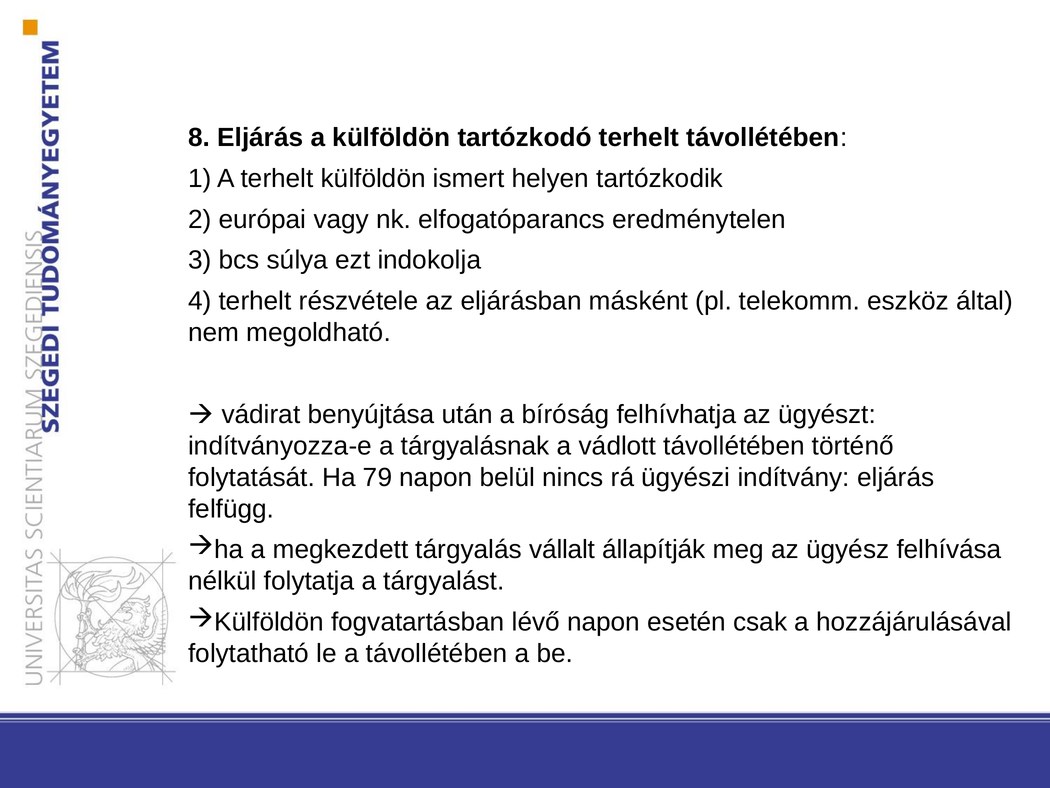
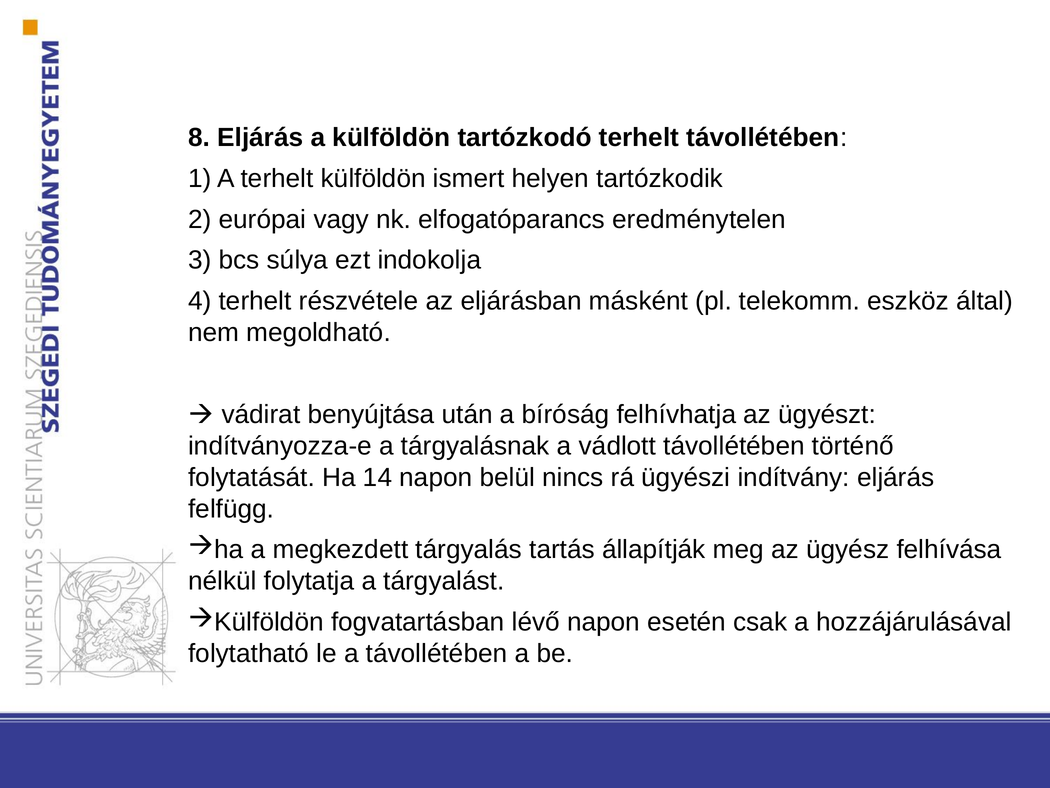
79: 79 -> 14 (378, 477)
vállalt: vállalt -> tartás (562, 549)
